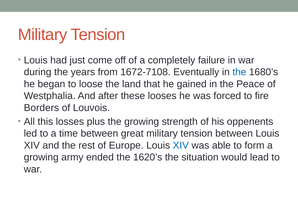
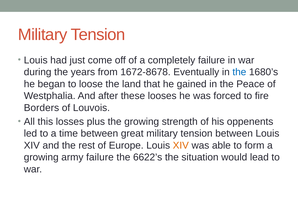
1672-7108: 1672-7108 -> 1672-8678 (146, 72)
XIV colour: blue -> orange (181, 146)
army ended: ended -> failure (100, 158)
1620’s: 1620’s -> 6622’s (148, 158)
